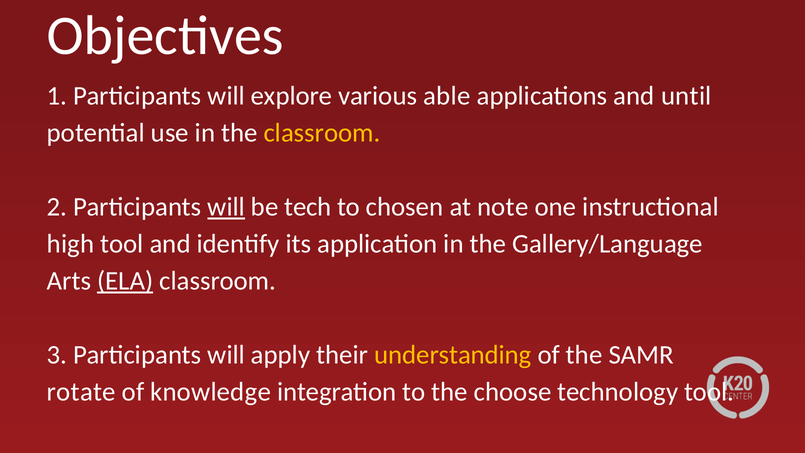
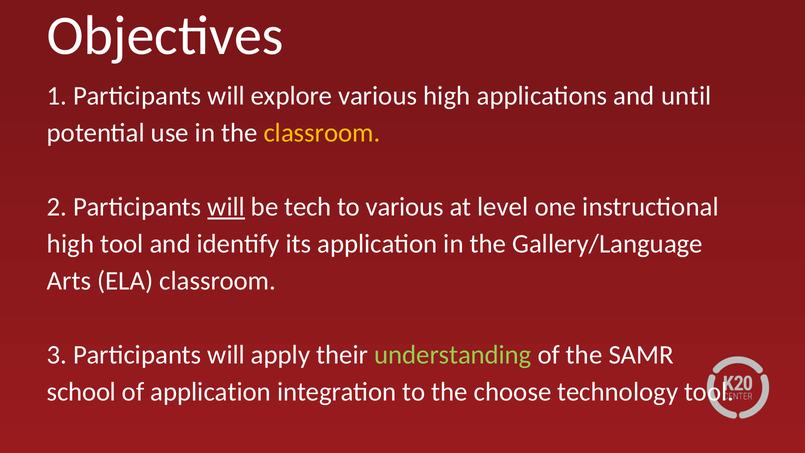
various able: able -> high (447, 96)
to chosen: chosen -> various (405, 207)
note: note -> level (503, 207)
ELA underline: present -> none (125, 281)
understanding colour: yellow -> light green (453, 355)
rotate: rotate -> school (81, 392)
of knowledge: knowledge -> application (211, 392)
